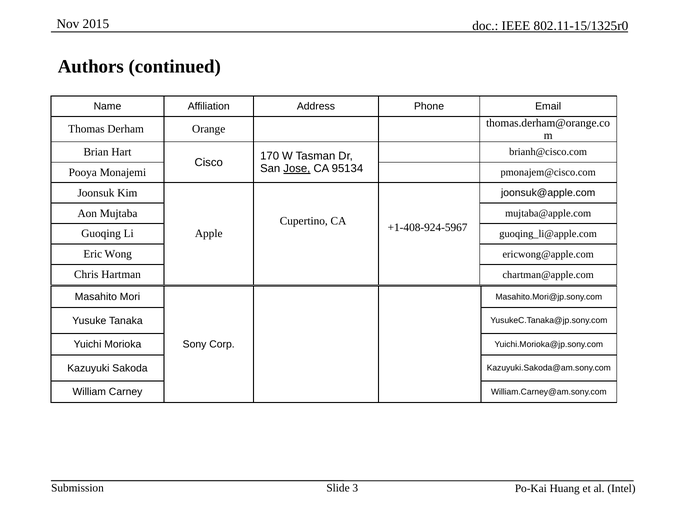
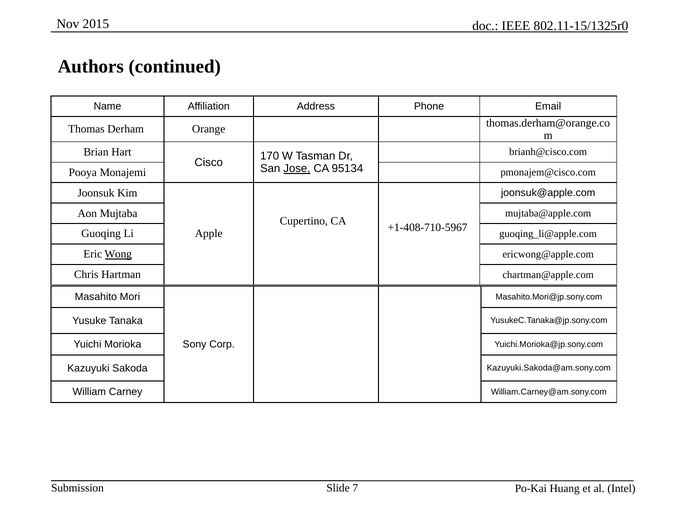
+1-408-924-5967: +1-408-924-5967 -> +1-408-710-5967 (428, 228)
Wong underline: none -> present (118, 254)
3: 3 -> 7 (355, 488)
